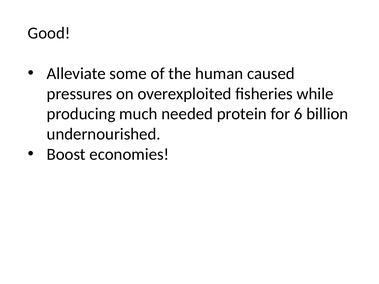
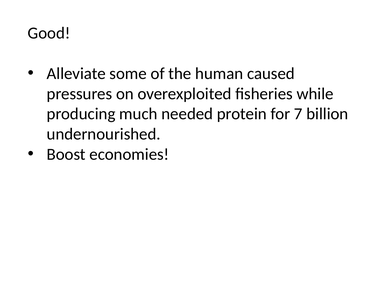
6: 6 -> 7 (298, 114)
